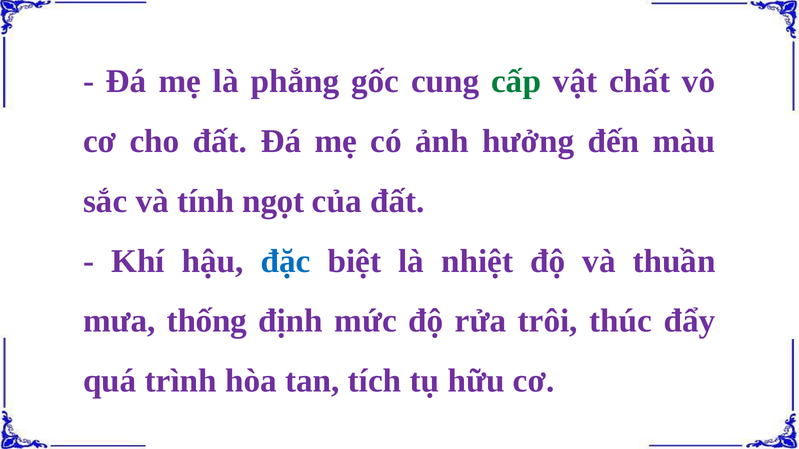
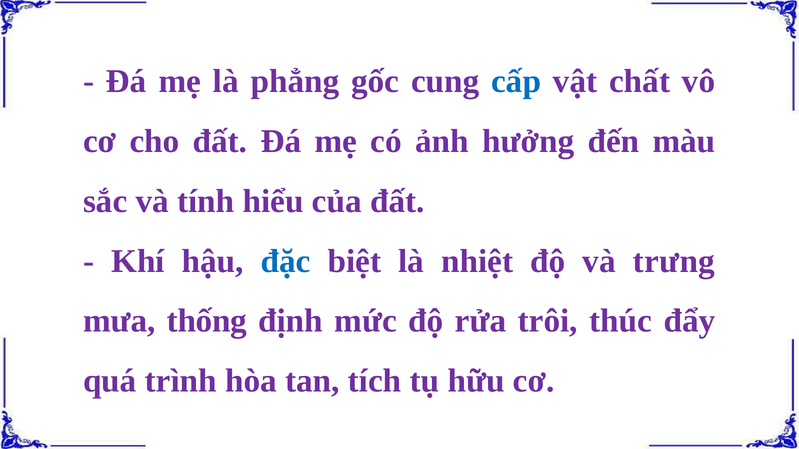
cấp colour: green -> blue (516, 82)
ngọt: ngọt -> hiểu (273, 201)
thuần: thuần -> trưng (674, 261)
